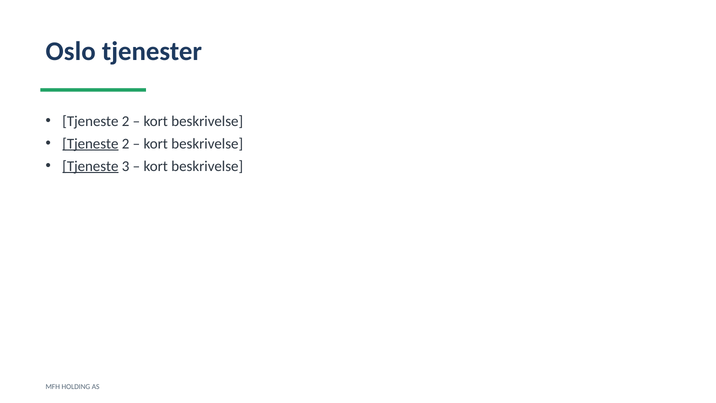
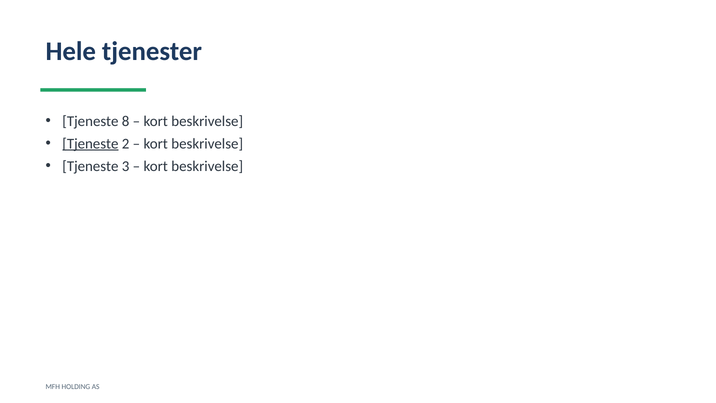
Oslo: Oslo -> Hele (71, 51)
2: 2 -> 8 (126, 121)
Tjeneste underline: present -> none (90, 166)
